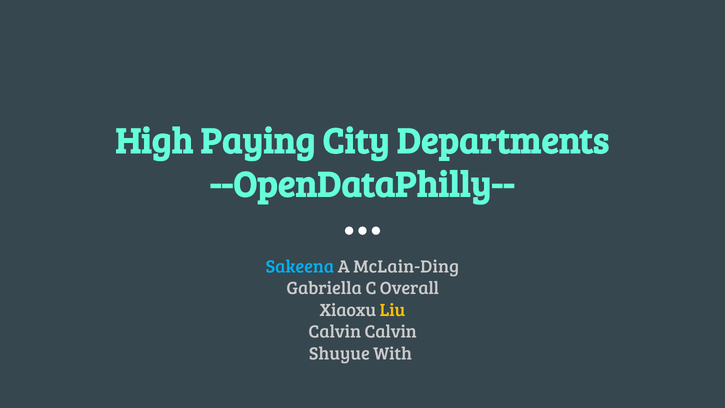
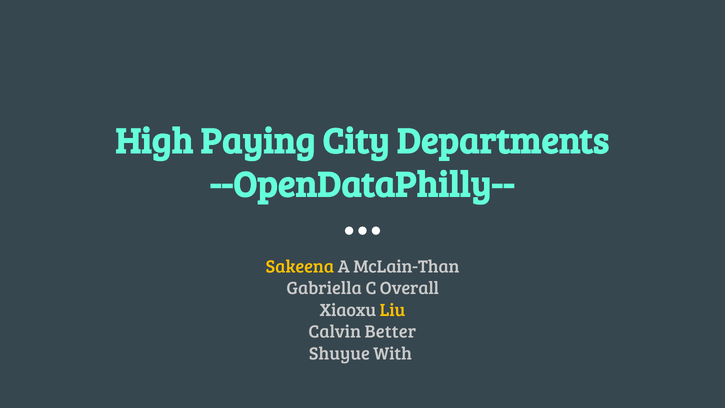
Sakeena colour: light blue -> yellow (300, 267)
McLain-Ding: McLain-Ding -> McLain-Than (406, 267)
Calvin Calvin: Calvin -> Better (390, 332)
